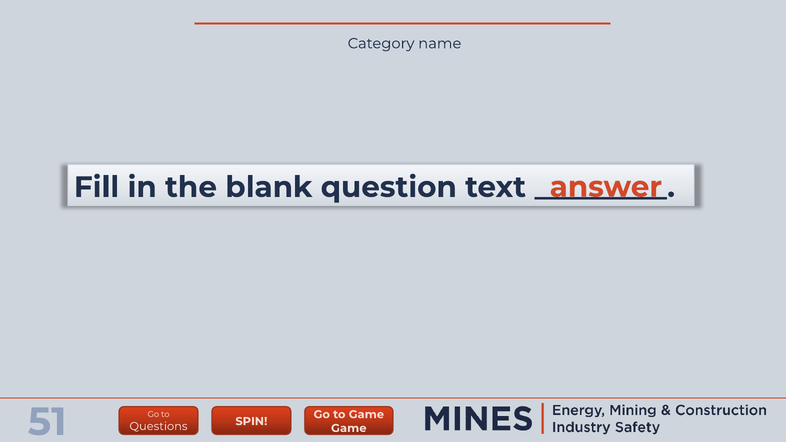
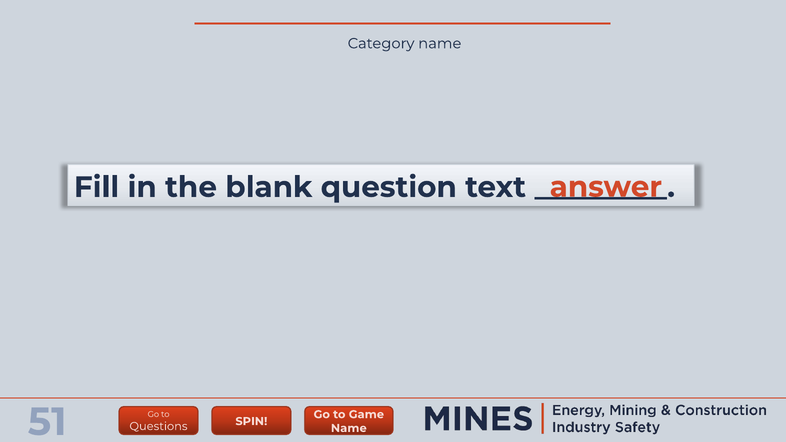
Game: Game -> Name (349, 428)
